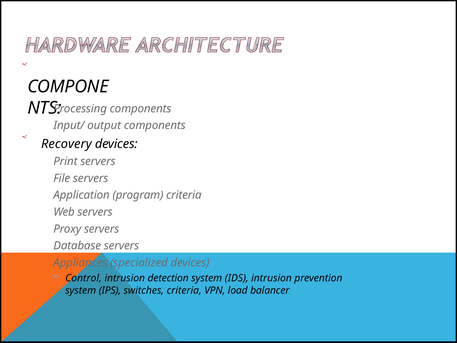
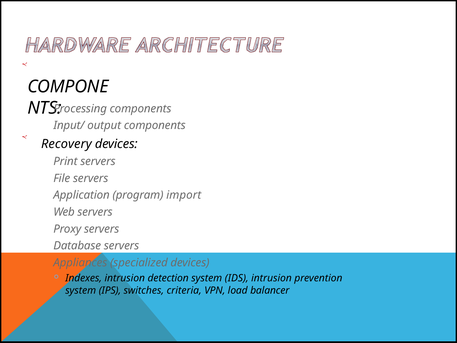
program criteria: criteria -> import (184, 195)
Control: Control -> Indexes (84, 279)
